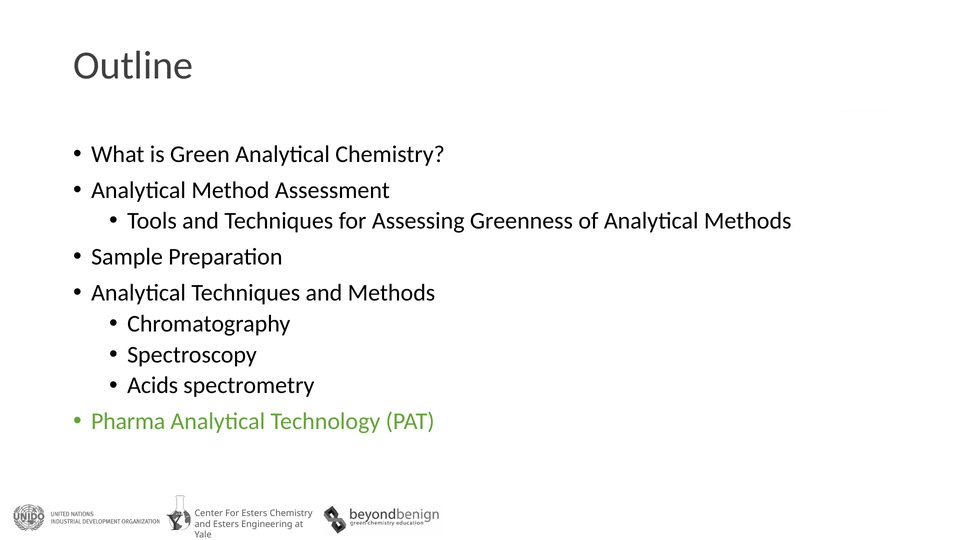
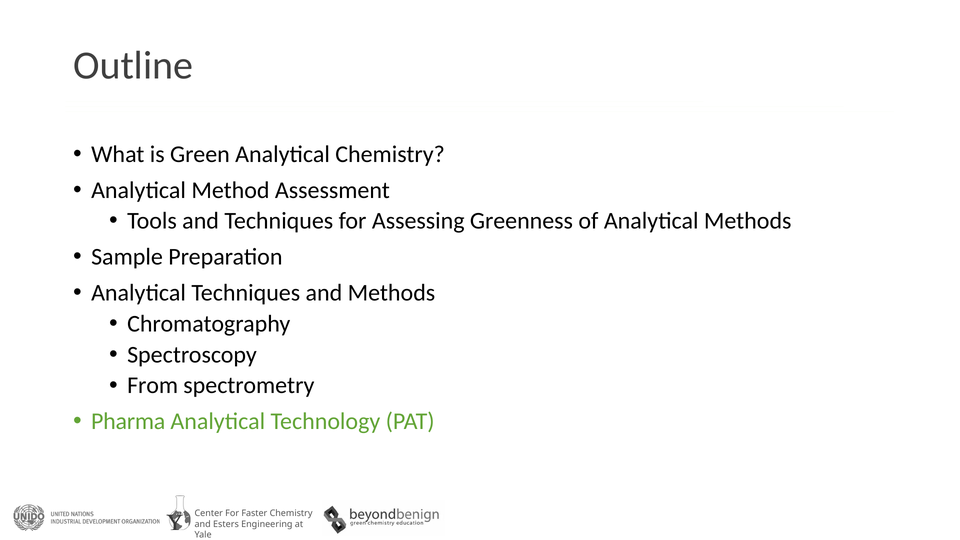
Acids: Acids -> From (153, 386)
For Esters: Esters -> Faster (254, 513)
